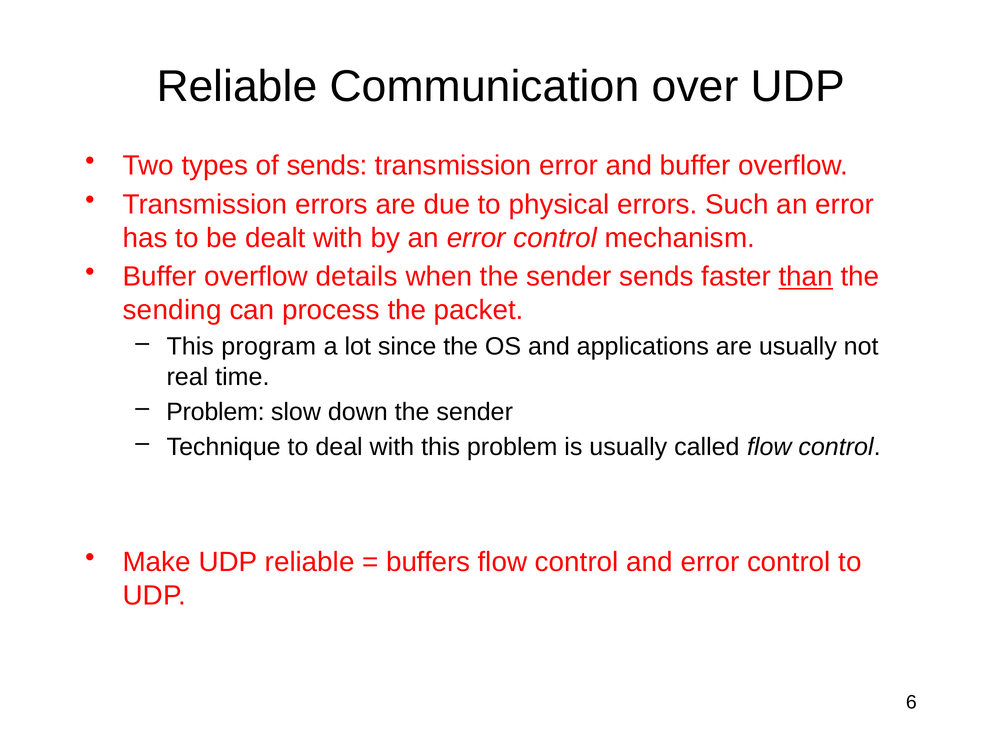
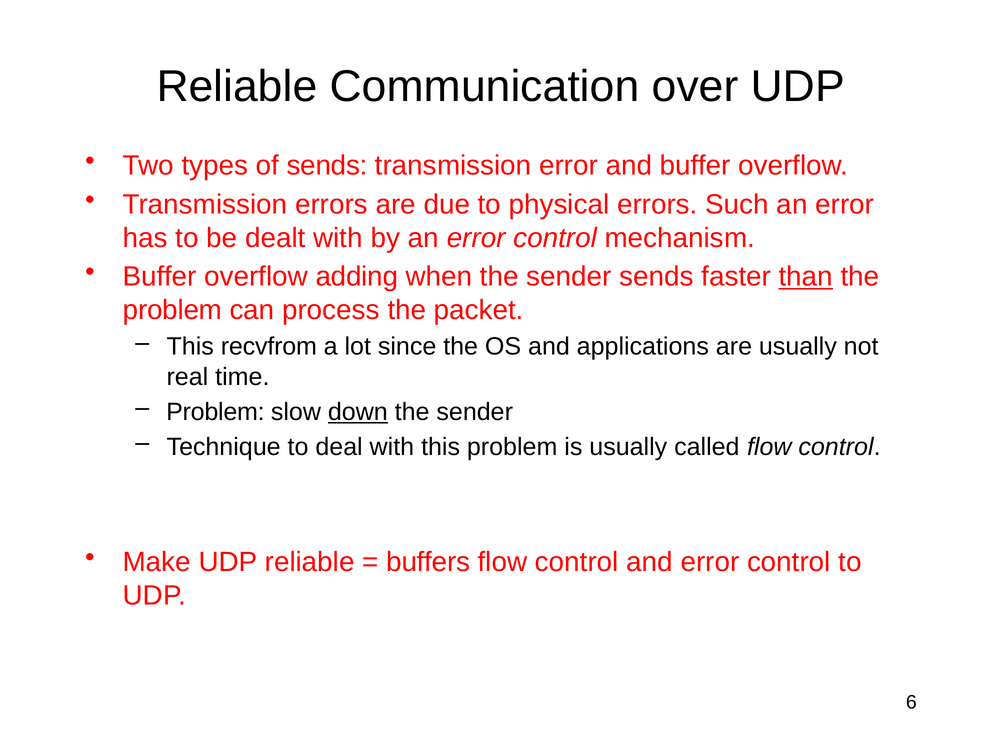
details: details -> adding (357, 277)
sending: sending -> problem (172, 310)
program: program -> recvfrom (269, 347)
down underline: none -> present (358, 412)
